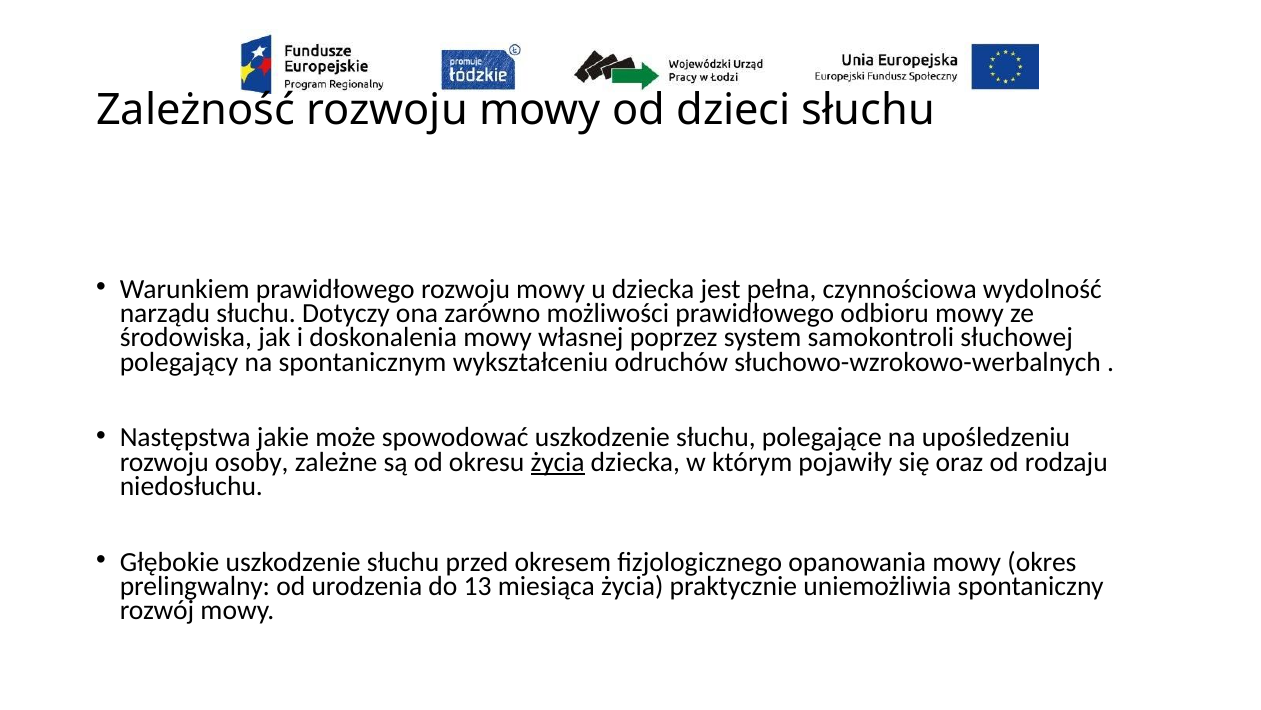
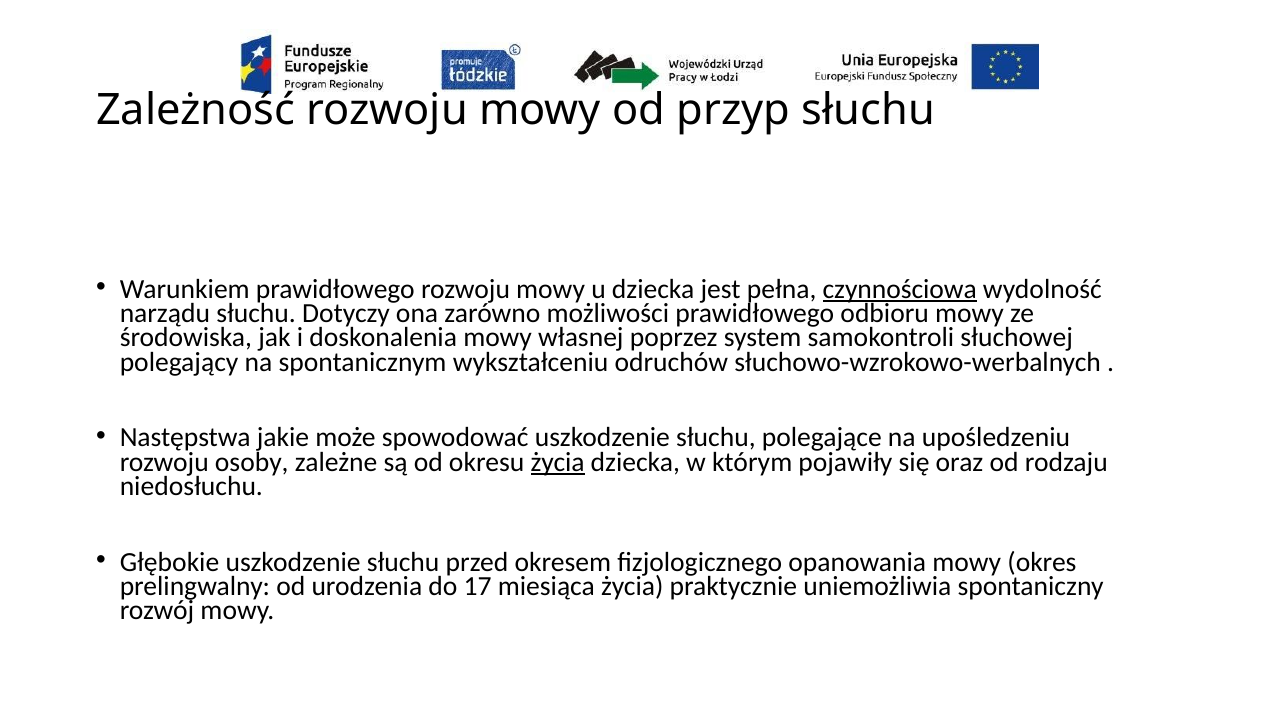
dzieci: dzieci -> przyp (734, 110)
czynnościowa underline: none -> present (900, 289)
13: 13 -> 17 (478, 586)
